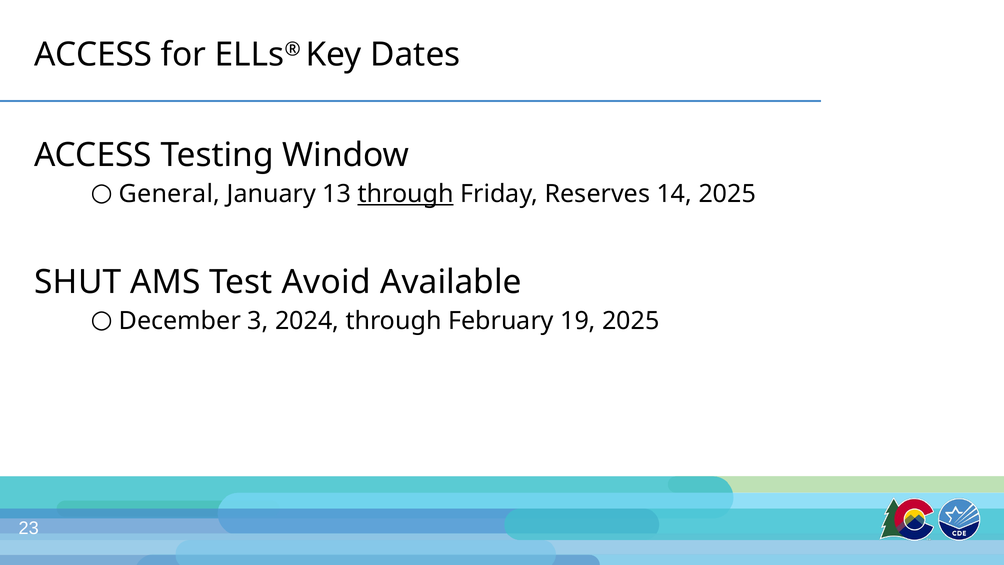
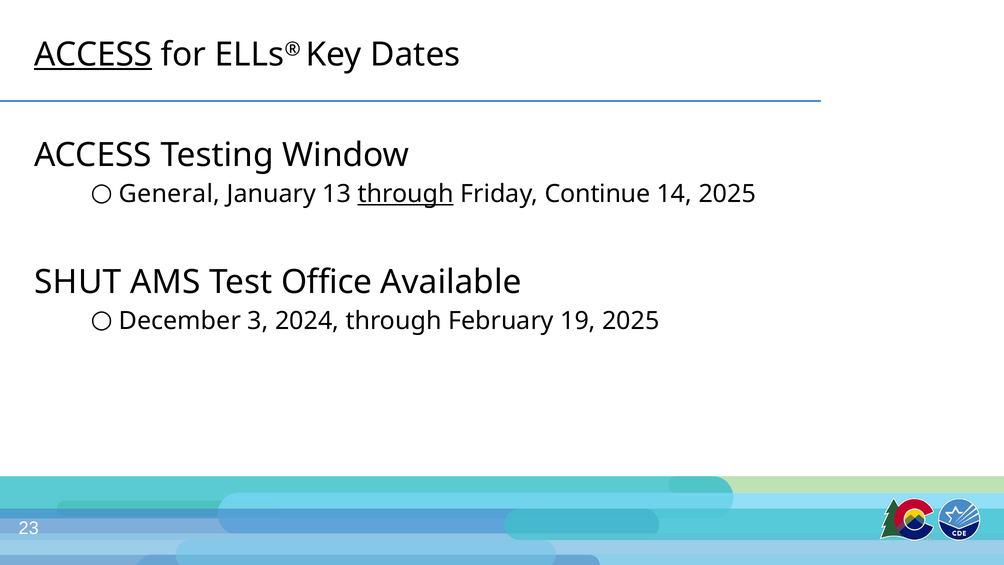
ACCESS underline: none -> present (93, 55)
Reserves: Reserves -> Continue (598, 194)
Avoid: Avoid -> Office (327, 282)
